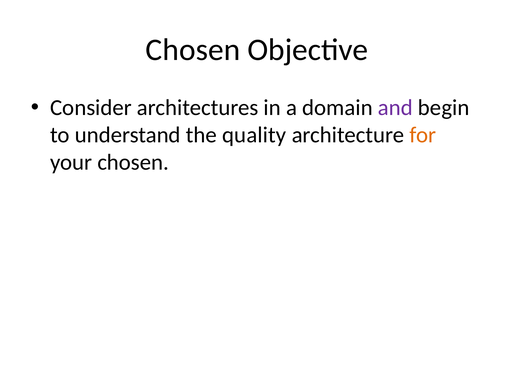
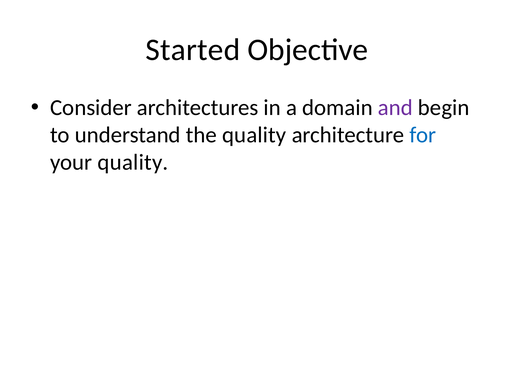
Chosen: Chosen -> Started (193, 50)
for colour: orange -> blue (423, 135)
your chosen: chosen -> quality (133, 163)
